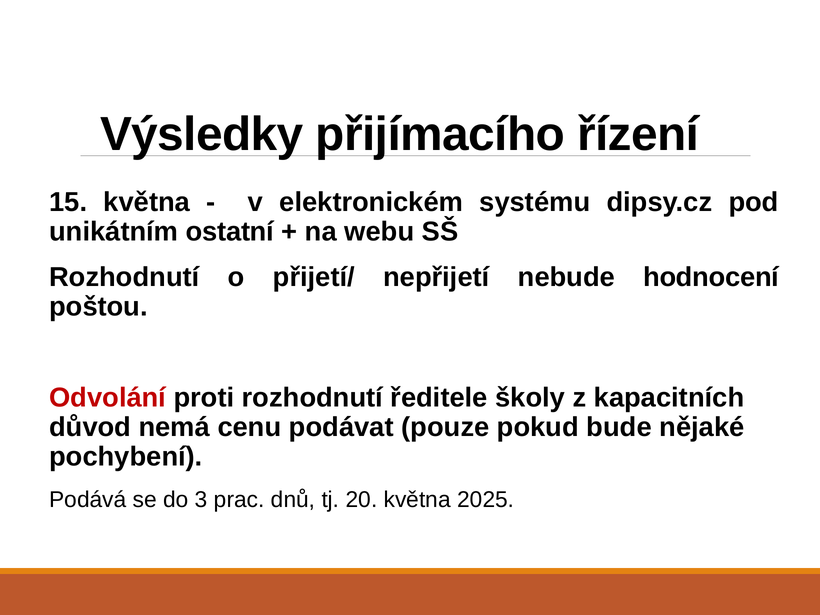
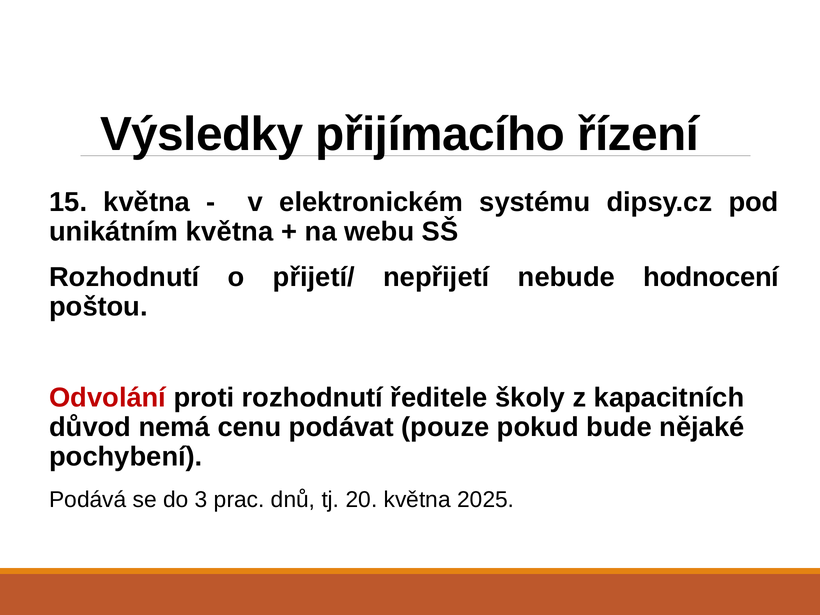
unikátním ostatní: ostatní -> května (230, 232)
